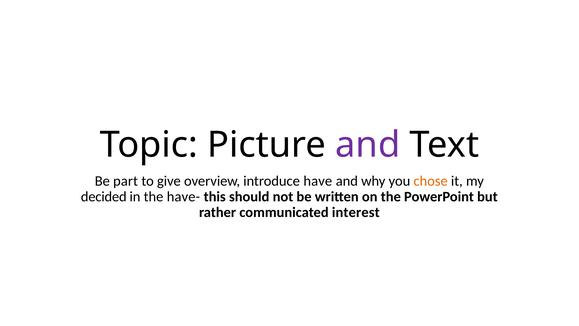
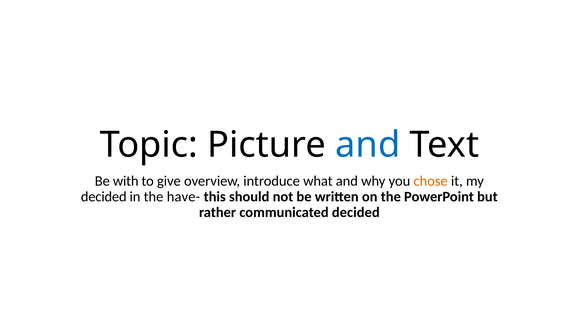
and colour: purple -> blue (368, 145)
part: part -> with (126, 181)
have: have -> what (318, 181)
communicated interest: interest -> decided (356, 212)
